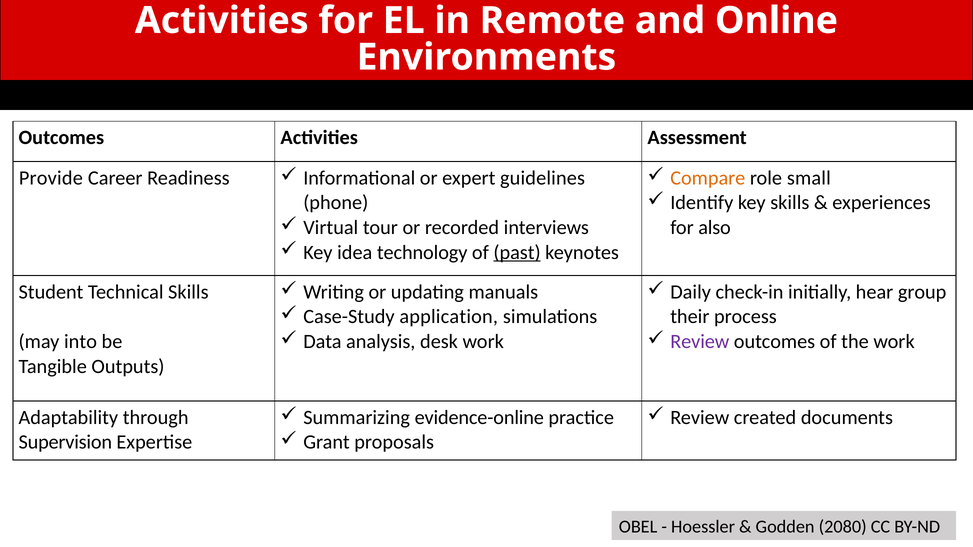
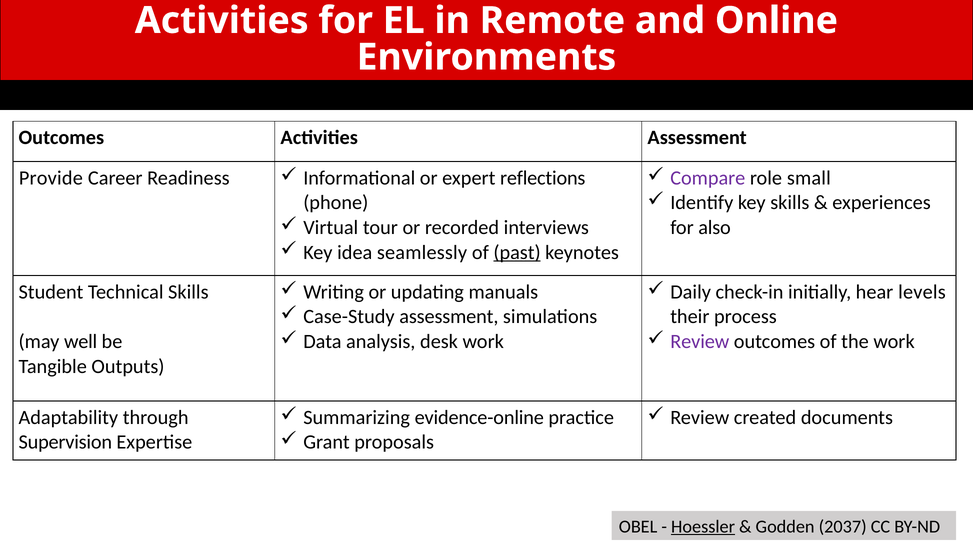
Compare colour: orange -> purple (708, 178)
guidelines: guidelines -> reflections (543, 178)
technology: technology -> seamlessly (422, 252)
group: group -> levels (922, 292)
Case-Study application: application -> assessment (449, 317)
into: into -> well (81, 342)
Hoessler underline: none -> present (703, 527)
2080: 2080 -> 2037 (843, 527)
